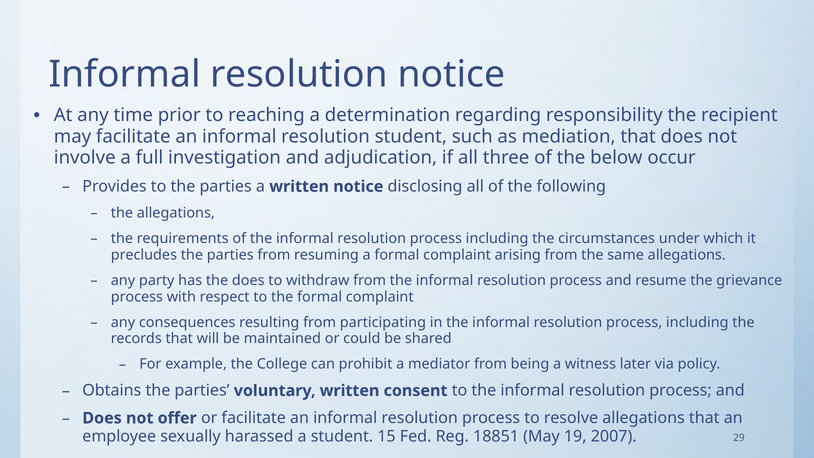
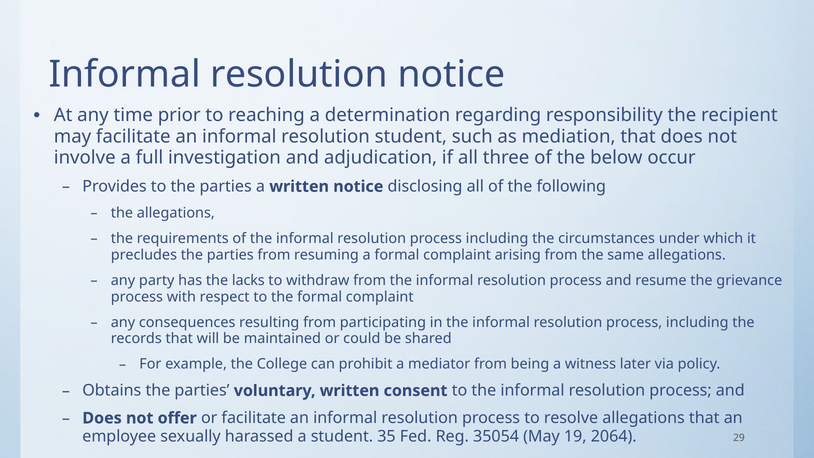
the does: does -> lacks (248, 280)
15: 15 -> 35 (386, 436)
18851: 18851 -> 35054 (496, 436)
2007: 2007 -> 2064 (614, 436)
